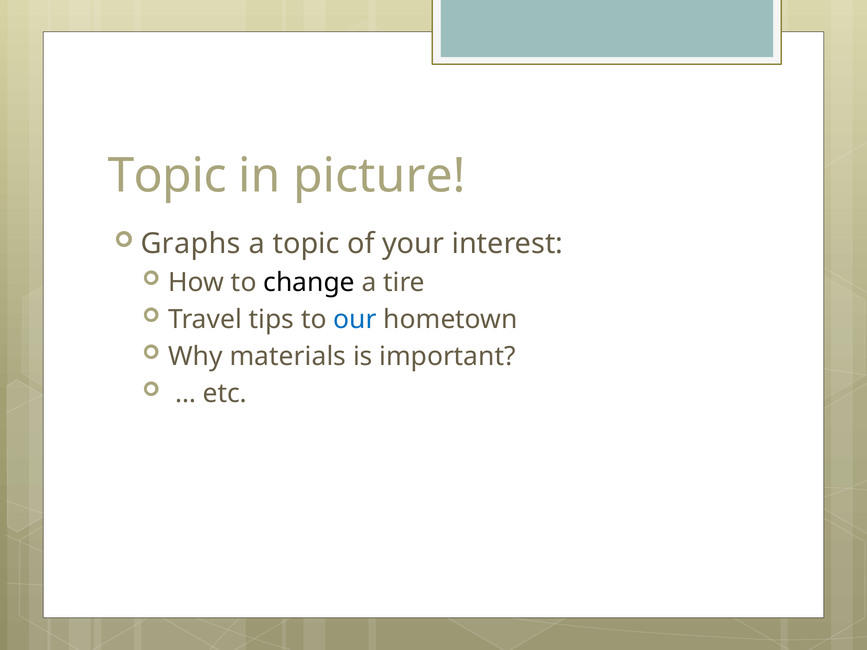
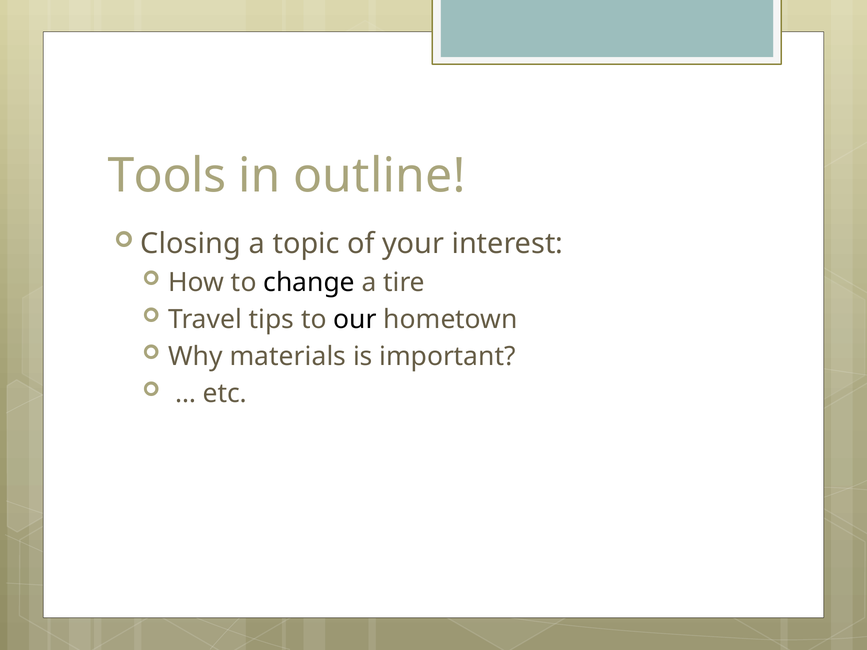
Topic: Topic -> Tools (167, 176)
picture: picture -> outline (379, 176)
Graphs: Graphs -> Closing (191, 244)
our colour: blue -> black (355, 319)
